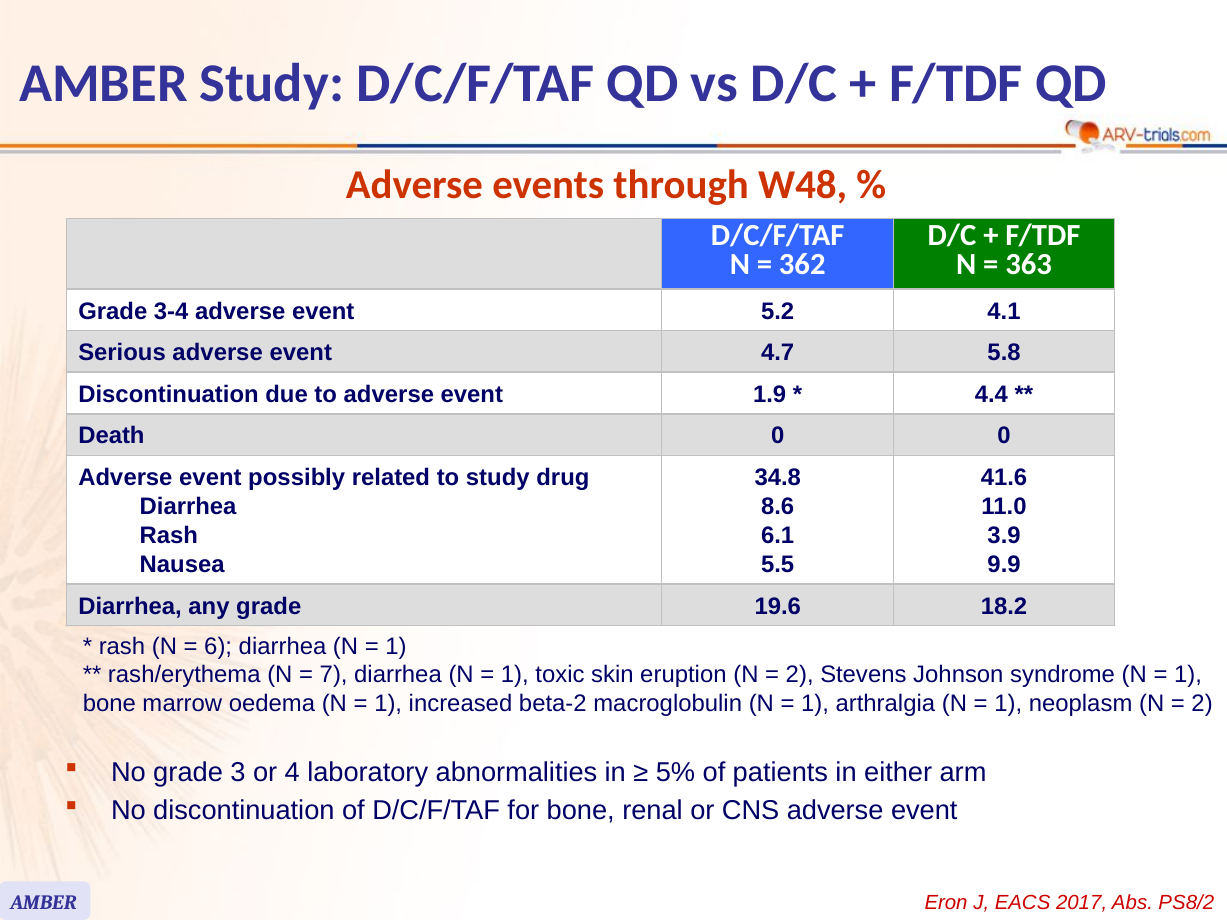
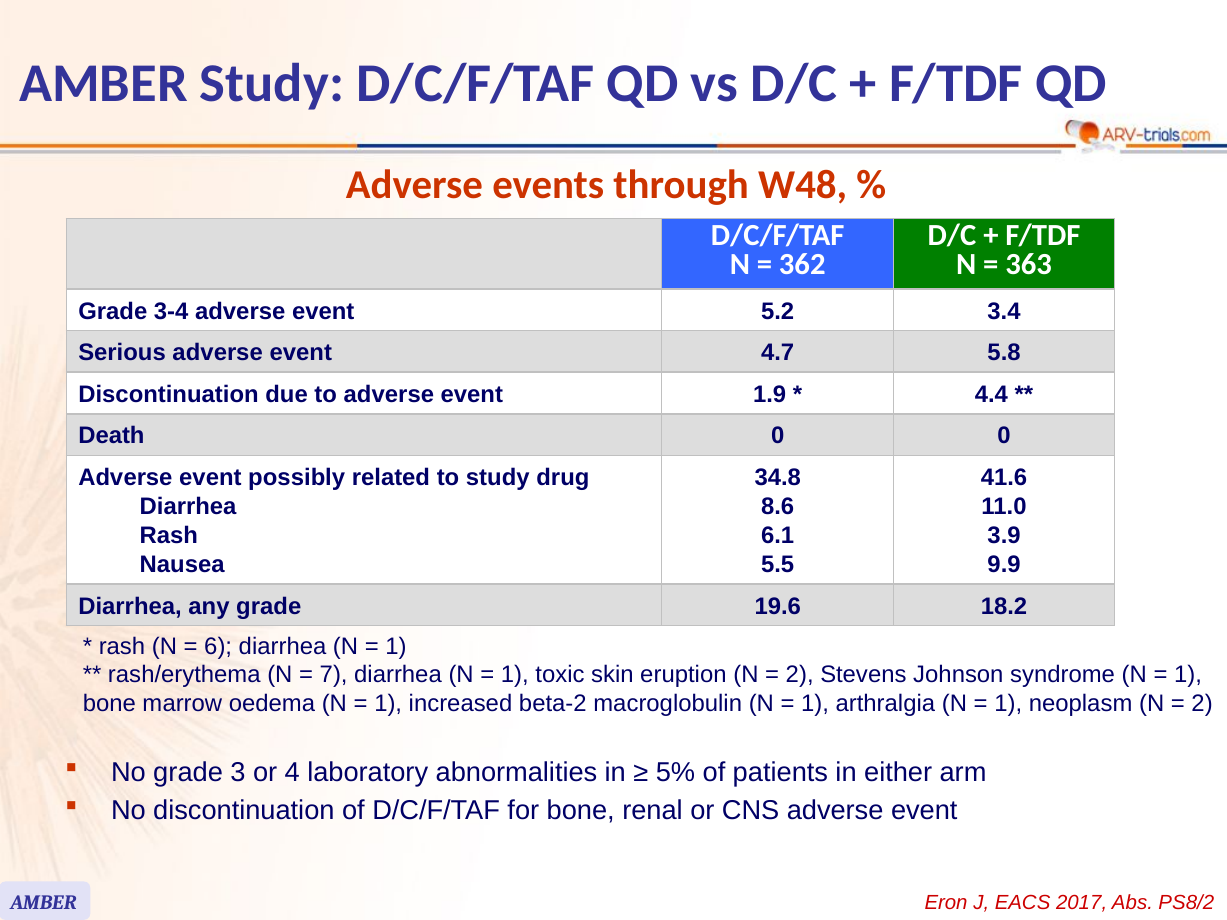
4.1: 4.1 -> 3.4 (1004, 311)
